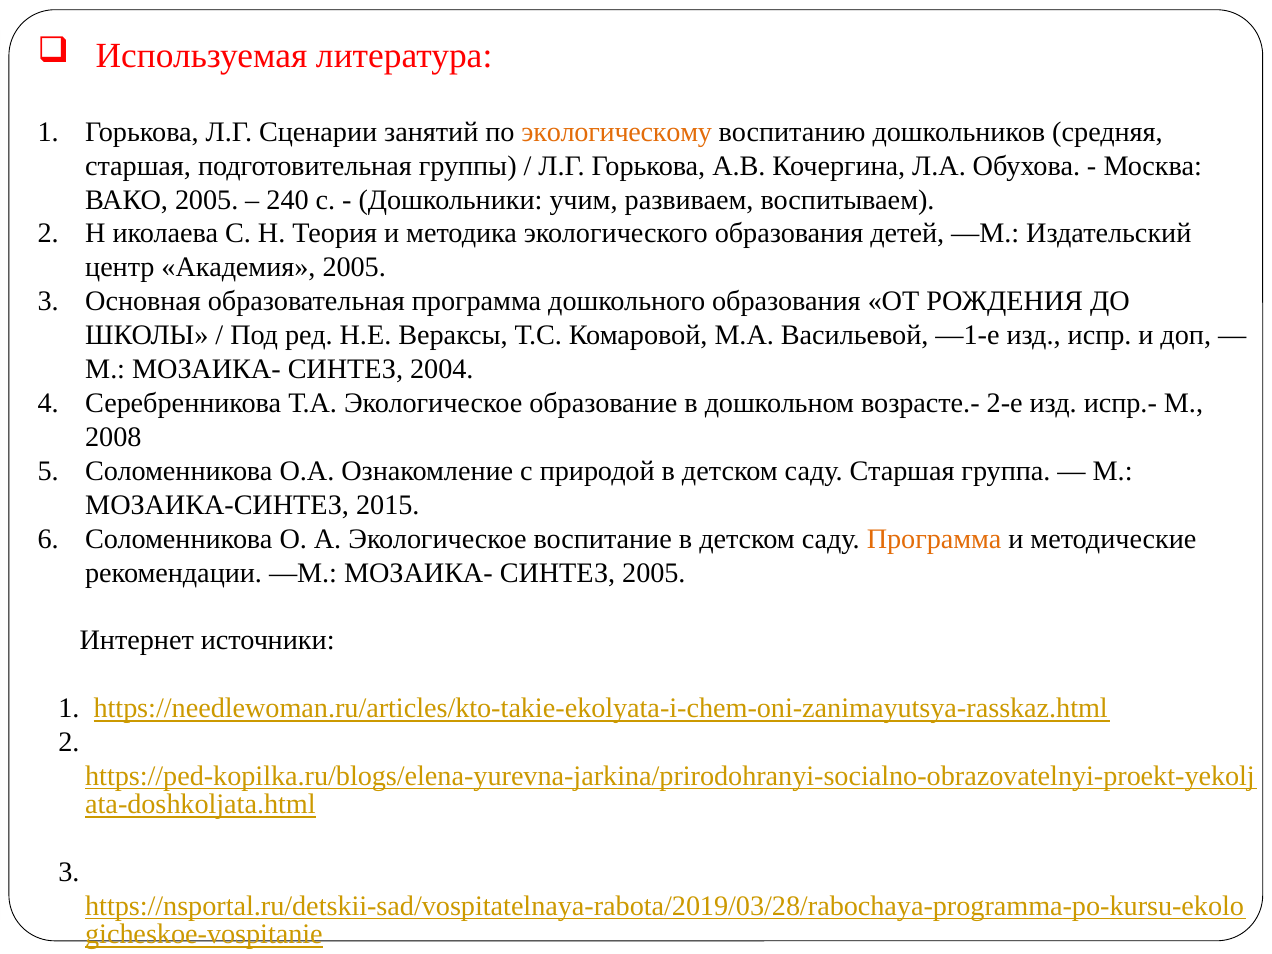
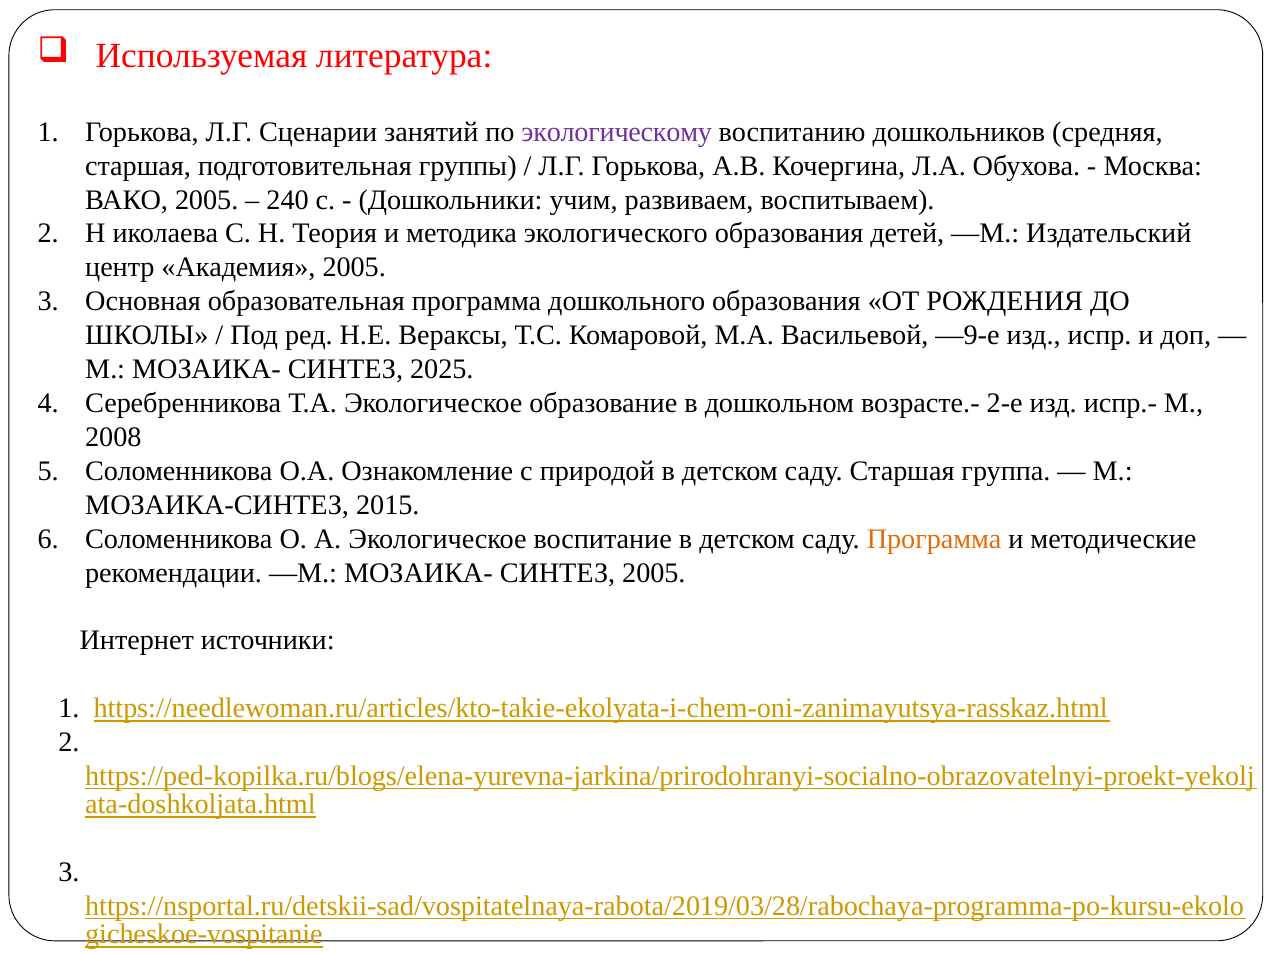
экологическому colour: orange -> purple (617, 132)
—1-е: —1-е -> —9-е (967, 335)
2004: 2004 -> 2025 (442, 369)
